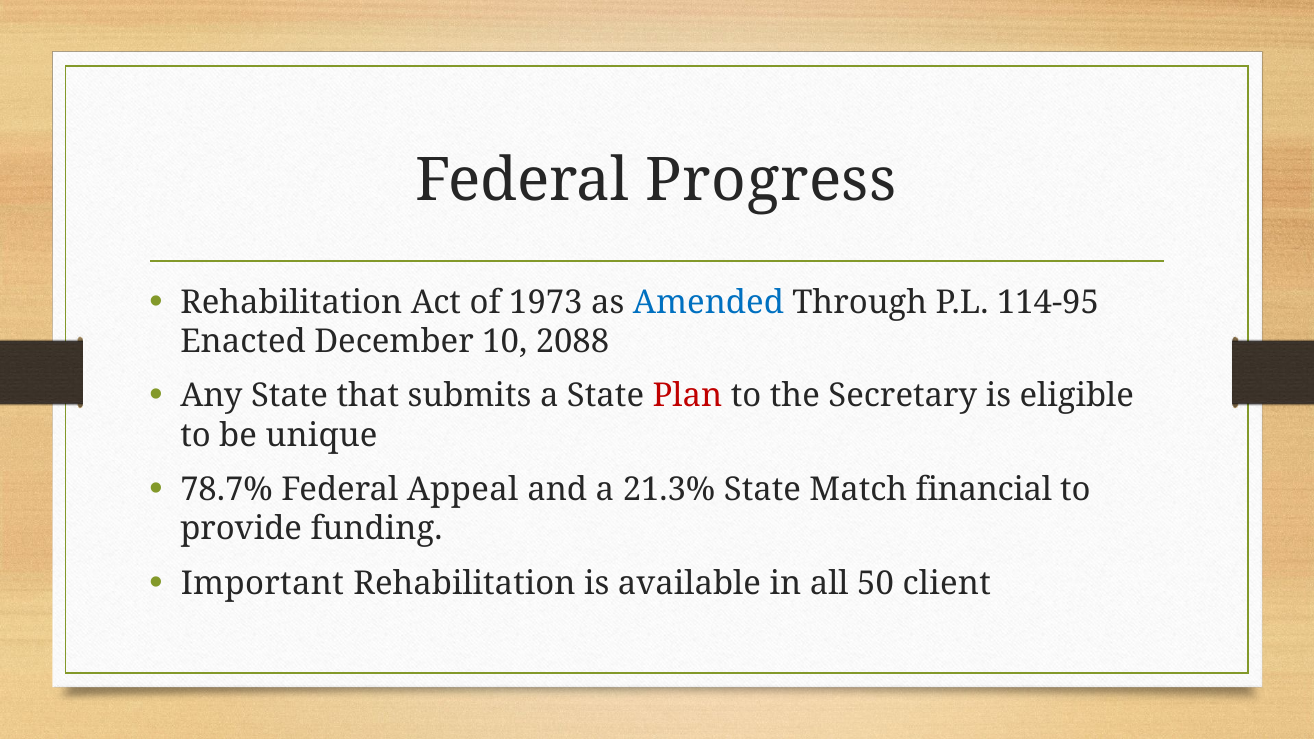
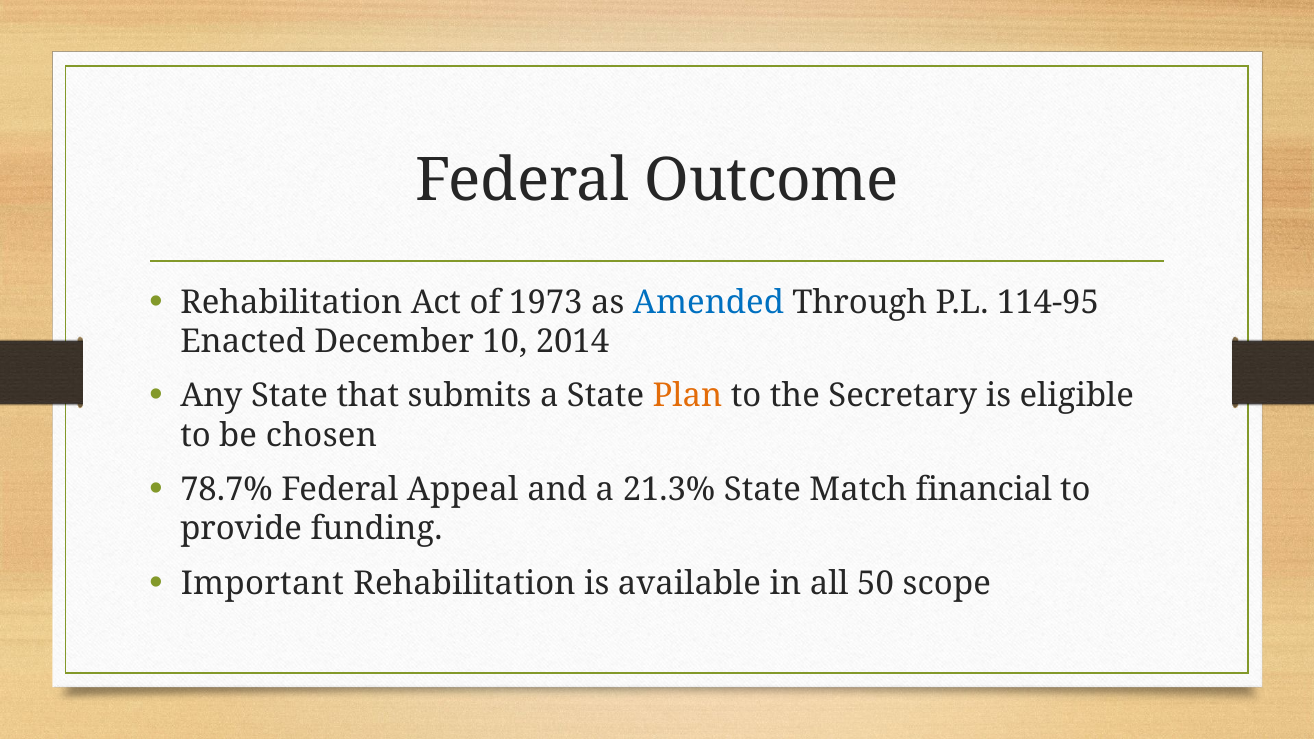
Progress: Progress -> Outcome (772, 180)
2088: 2088 -> 2014 (572, 342)
Plan colour: red -> orange (687, 396)
unique: unique -> chosen (321, 436)
client: client -> scope (947, 583)
